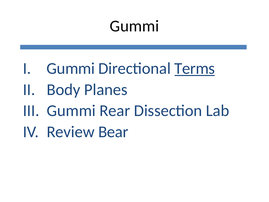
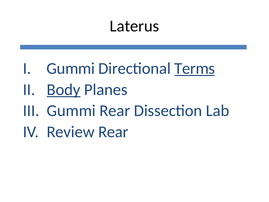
Gummi: Gummi -> Laterus (134, 26)
Body underline: none -> present (64, 89)
Review Bear: Bear -> Rear (113, 132)
